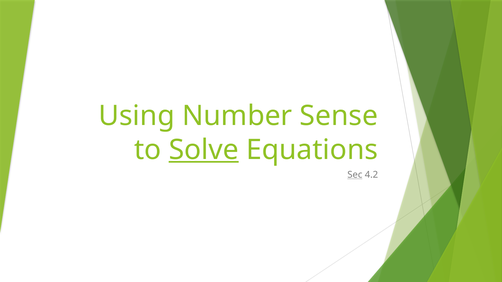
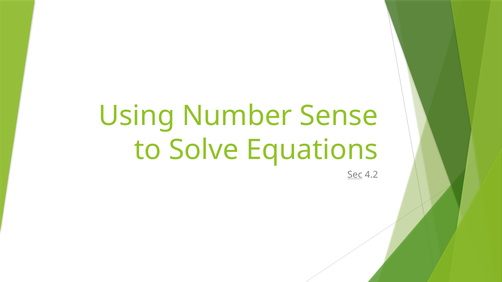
Solve underline: present -> none (204, 150)
